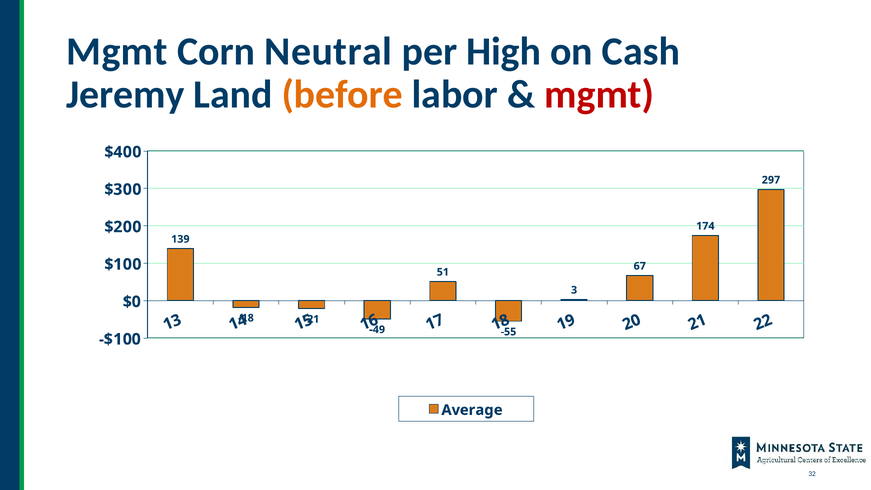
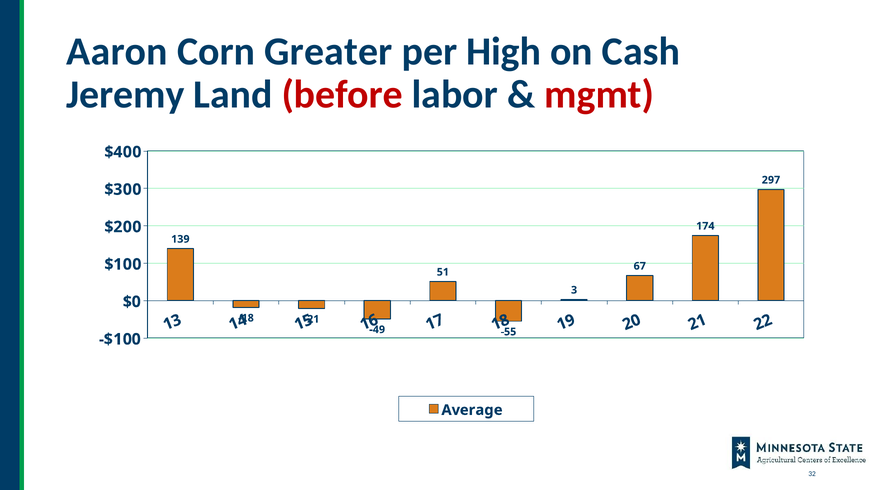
Mgmt: Mgmt -> Aaron (117, 52)
Neutral: Neutral -> Greater (328, 52)
before colour: orange -> red (342, 95)
